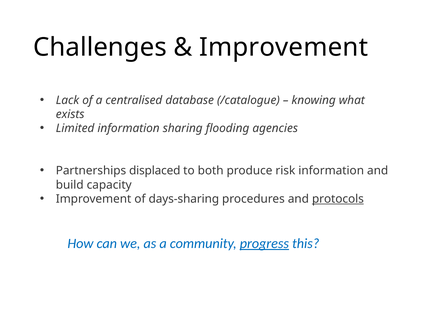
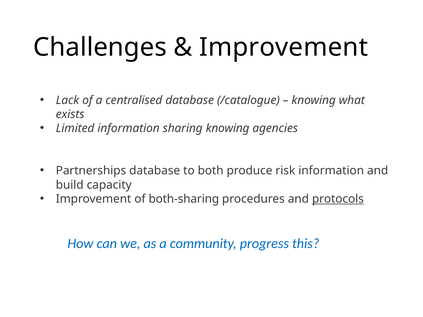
sharing flooding: flooding -> knowing (228, 129)
Partnerships displaced: displaced -> database (155, 171)
days-sharing: days-sharing -> both-sharing (184, 199)
progress underline: present -> none (264, 244)
